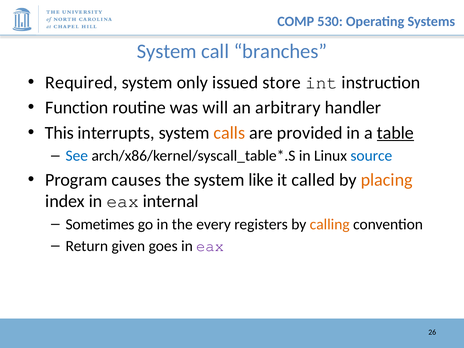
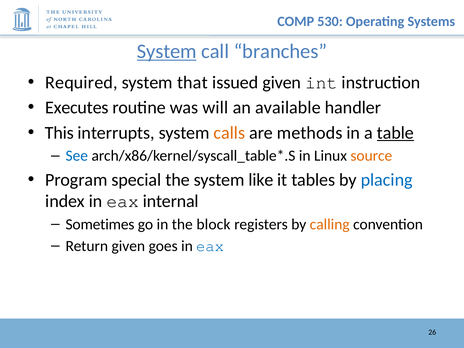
System underline: none -> present (167, 51)
only: only -> that (192, 82)
issued store: store -> given (282, 82)
Function: Function -> Executes (77, 108)
arbitrary: arbitrary -> available (288, 108)
provided: provided -> methods (310, 133)
source colour: blue -> orange (371, 156)
causes: causes -> special (136, 180)
called: called -> tables (313, 180)
placing colour: orange -> blue (387, 180)
every: every -> block (213, 224)
eax colour: purple -> blue (210, 246)
